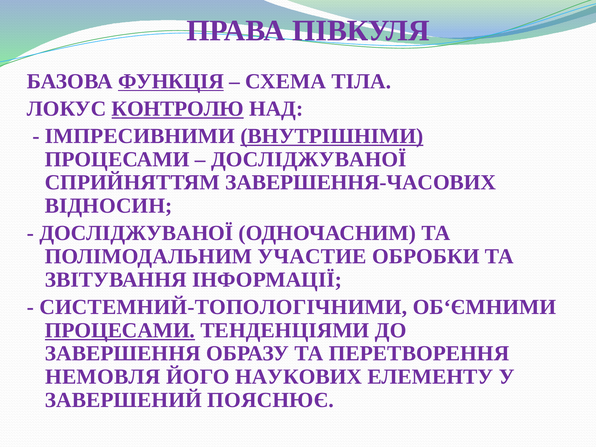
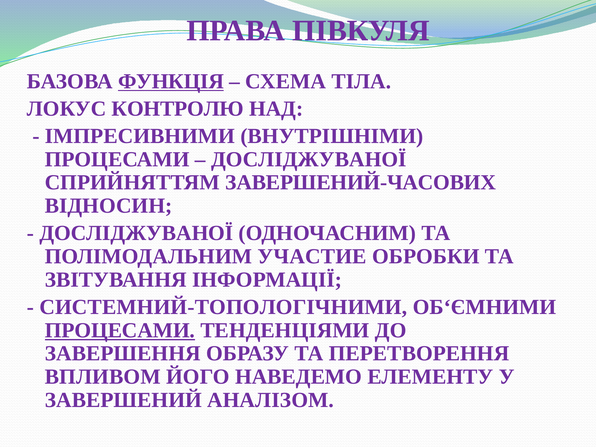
КОНТРОЛЮ underline: present -> none (178, 109)
ВНУТРІШНІМИ underline: present -> none (332, 136)
ЗАВЕРШЕННЯ-ЧАСОВИХ: ЗАВЕРШЕННЯ-ЧАСОВИХ -> ЗАВЕРШЕНИЙ-ЧАСОВИХ (361, 183)
НЕМОВЛЯ: НЕМОВЛЯ -> ВПЛИВОМ (103, 377)
НАУКОВИХ: НАУКОВИХ -> НАВЕДЕМО (299, 377)
ПОЯСНЮЄ: ПОЯСНЮЄ -> АНАЛІЗОМ (271, 400)
